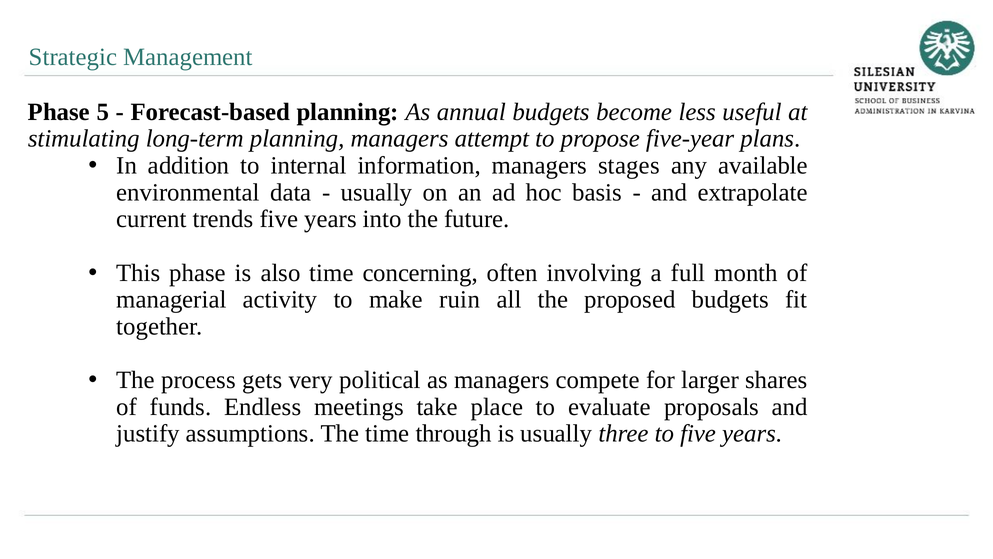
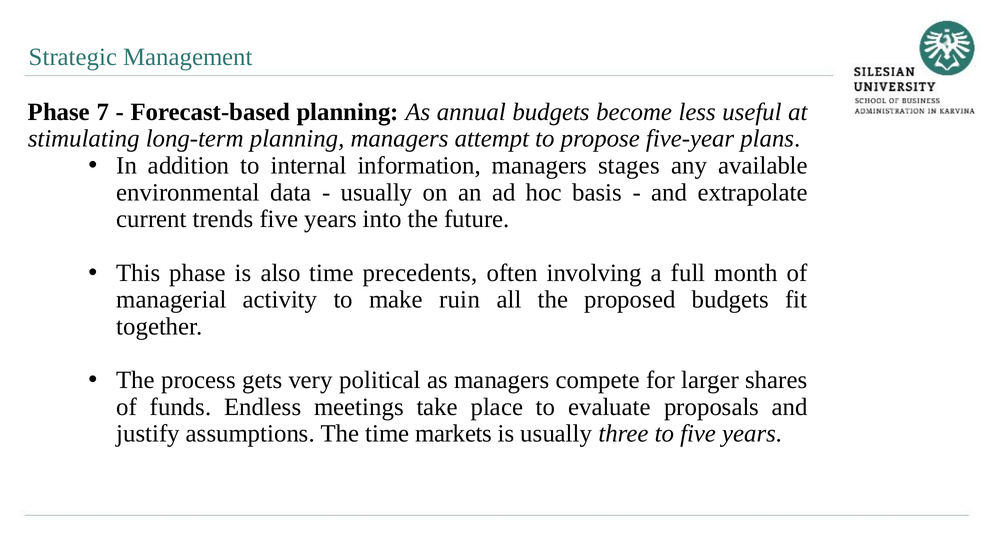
5: 5 -> 7 (103, 112)
concerning: concerning -> precedents (420, 273)
through: through -> markets (454, 433)
